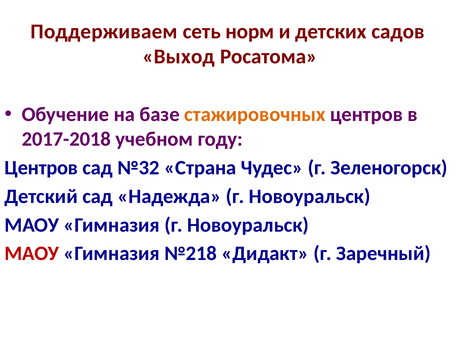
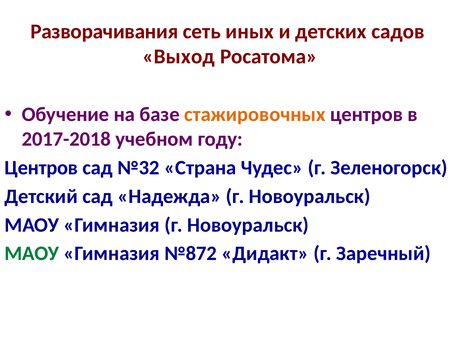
Поддерживаем: Поддерживаем -> Разворачивания (104, 31)
норм: норм -> иных (250, 31)
МАОУ colour: red -> green (32, 254)
№218: №218 -> №872 (191, 254)
